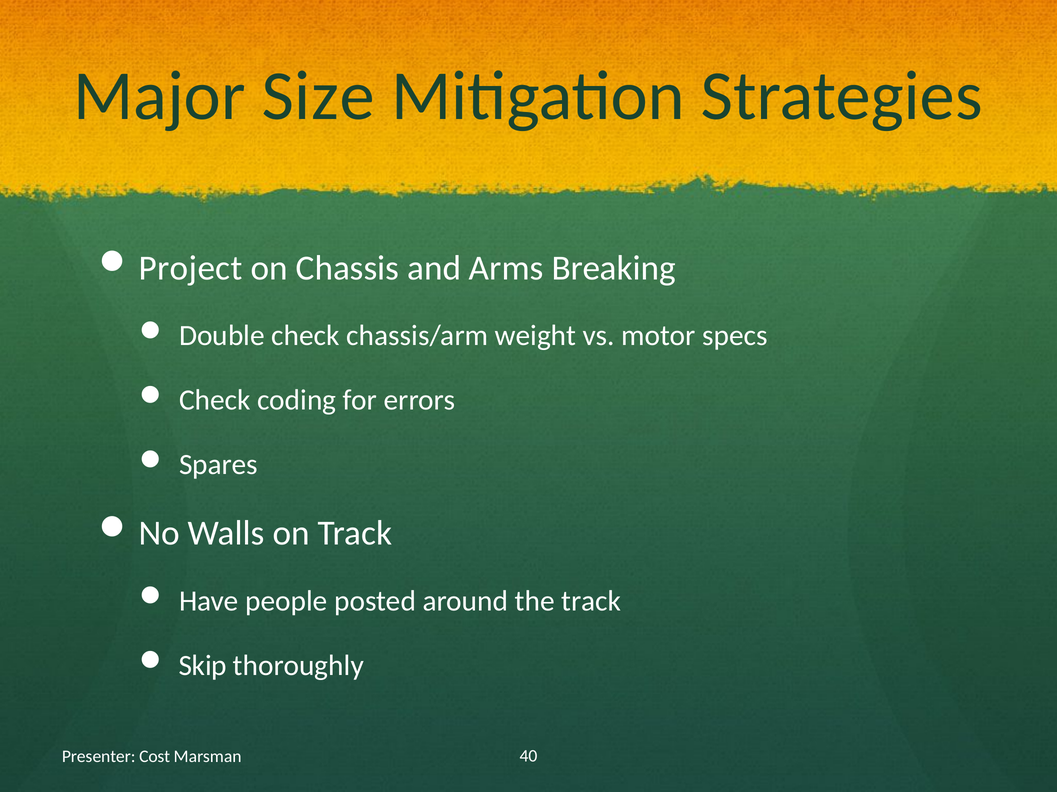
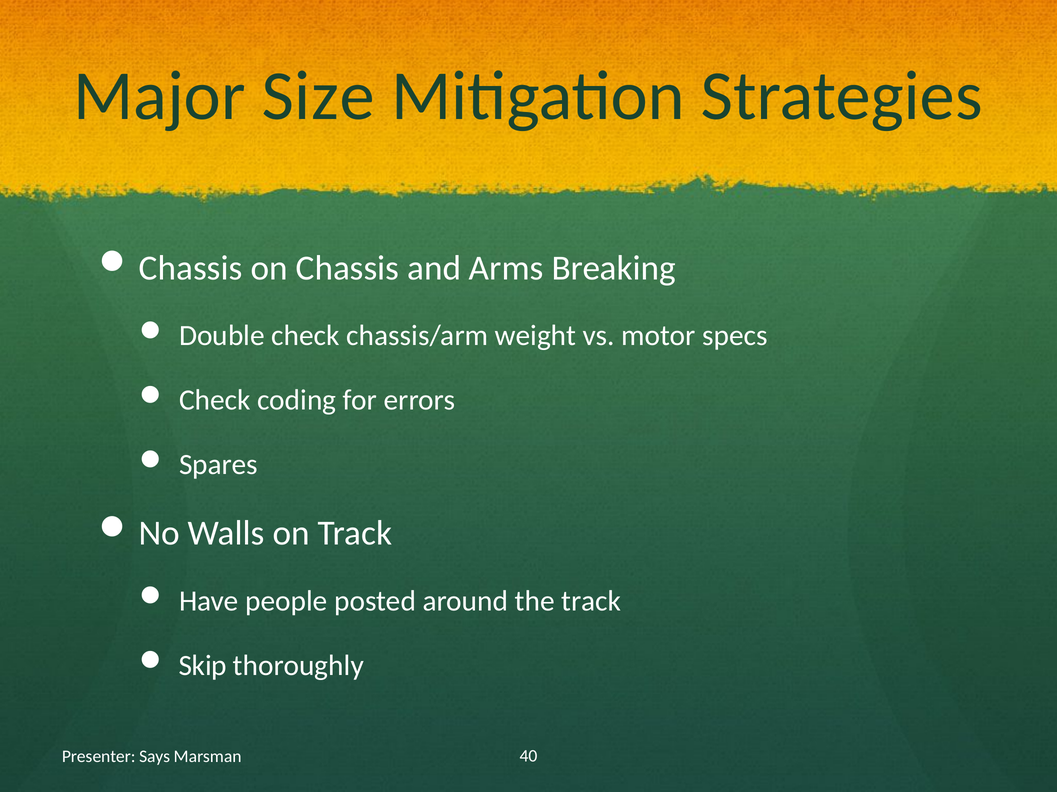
Project: Project -> Chassis (191, 268)
Cost: Cost -> Says (155, 757)
